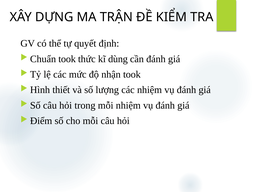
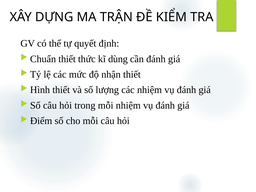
Chuẩn took: took -> thiết (67, 59)
nhận took: took -> thiết (132, 74)
